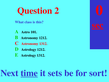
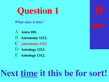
Question 2: 2 -> 1 (57, 11)
sec underline: present -> none (98, 25)
it sets: sets -> this (55, 73)
